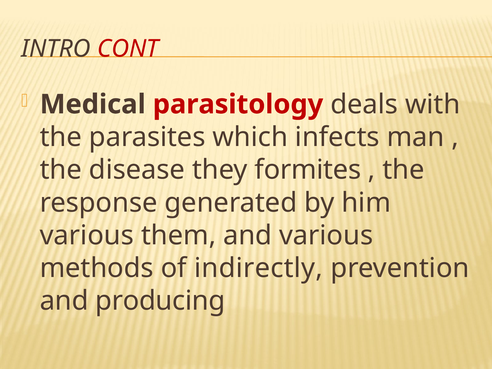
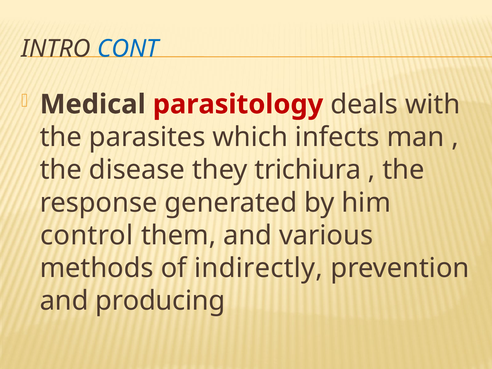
CONT colour: red -> blue (128, 49)
formites: formites -> trichiura (308, 170)
various: various -> control (87, 235)
